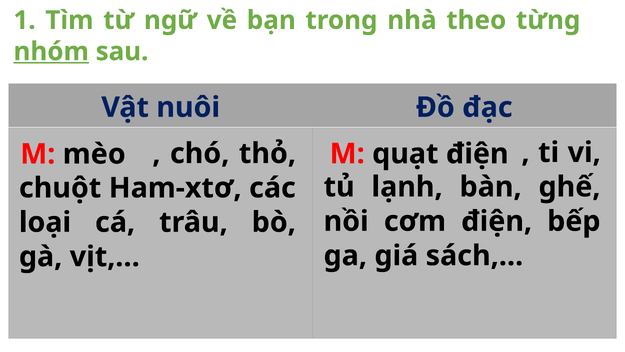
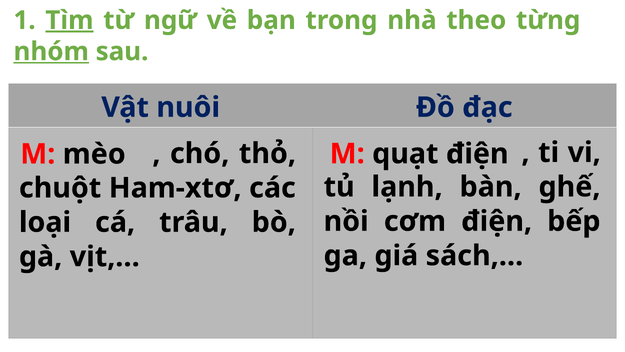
Tìm underline: none -> present (69, 20)
